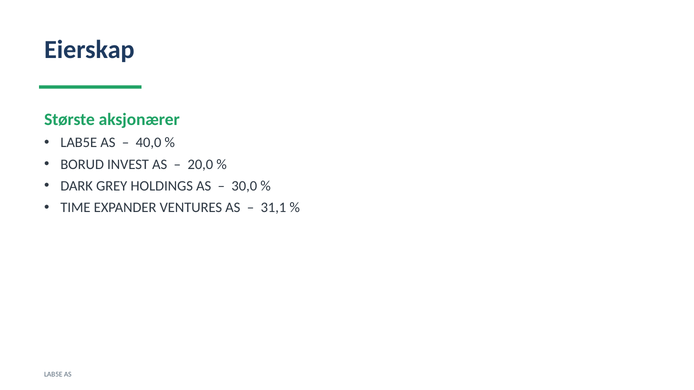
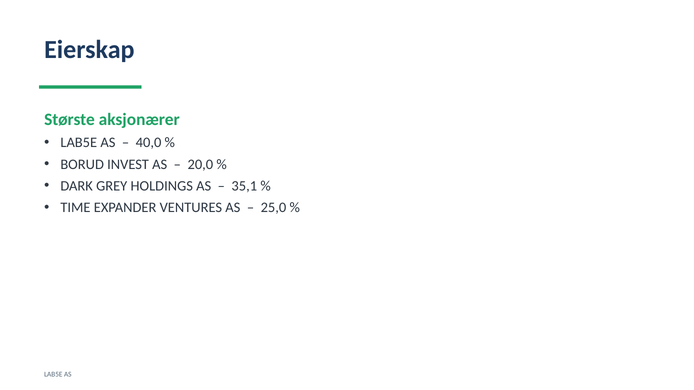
30,0: 30,0 -> 35,1 (244, 186)
31,1: 31,1 -> 25,0 (273, 208)
